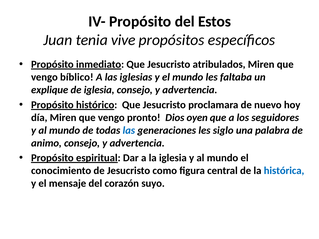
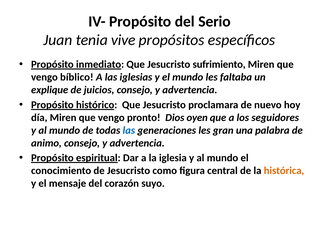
Estos: Estos -> Serio (215, 22)
atribulados: atribulados -> sufrimiento (219, 65)
de iglesia: iglesia -> juicios (99, 90)
siglo: siglo -> gran (223, 130)
histórica colour: blue -> orange (284, 171)
